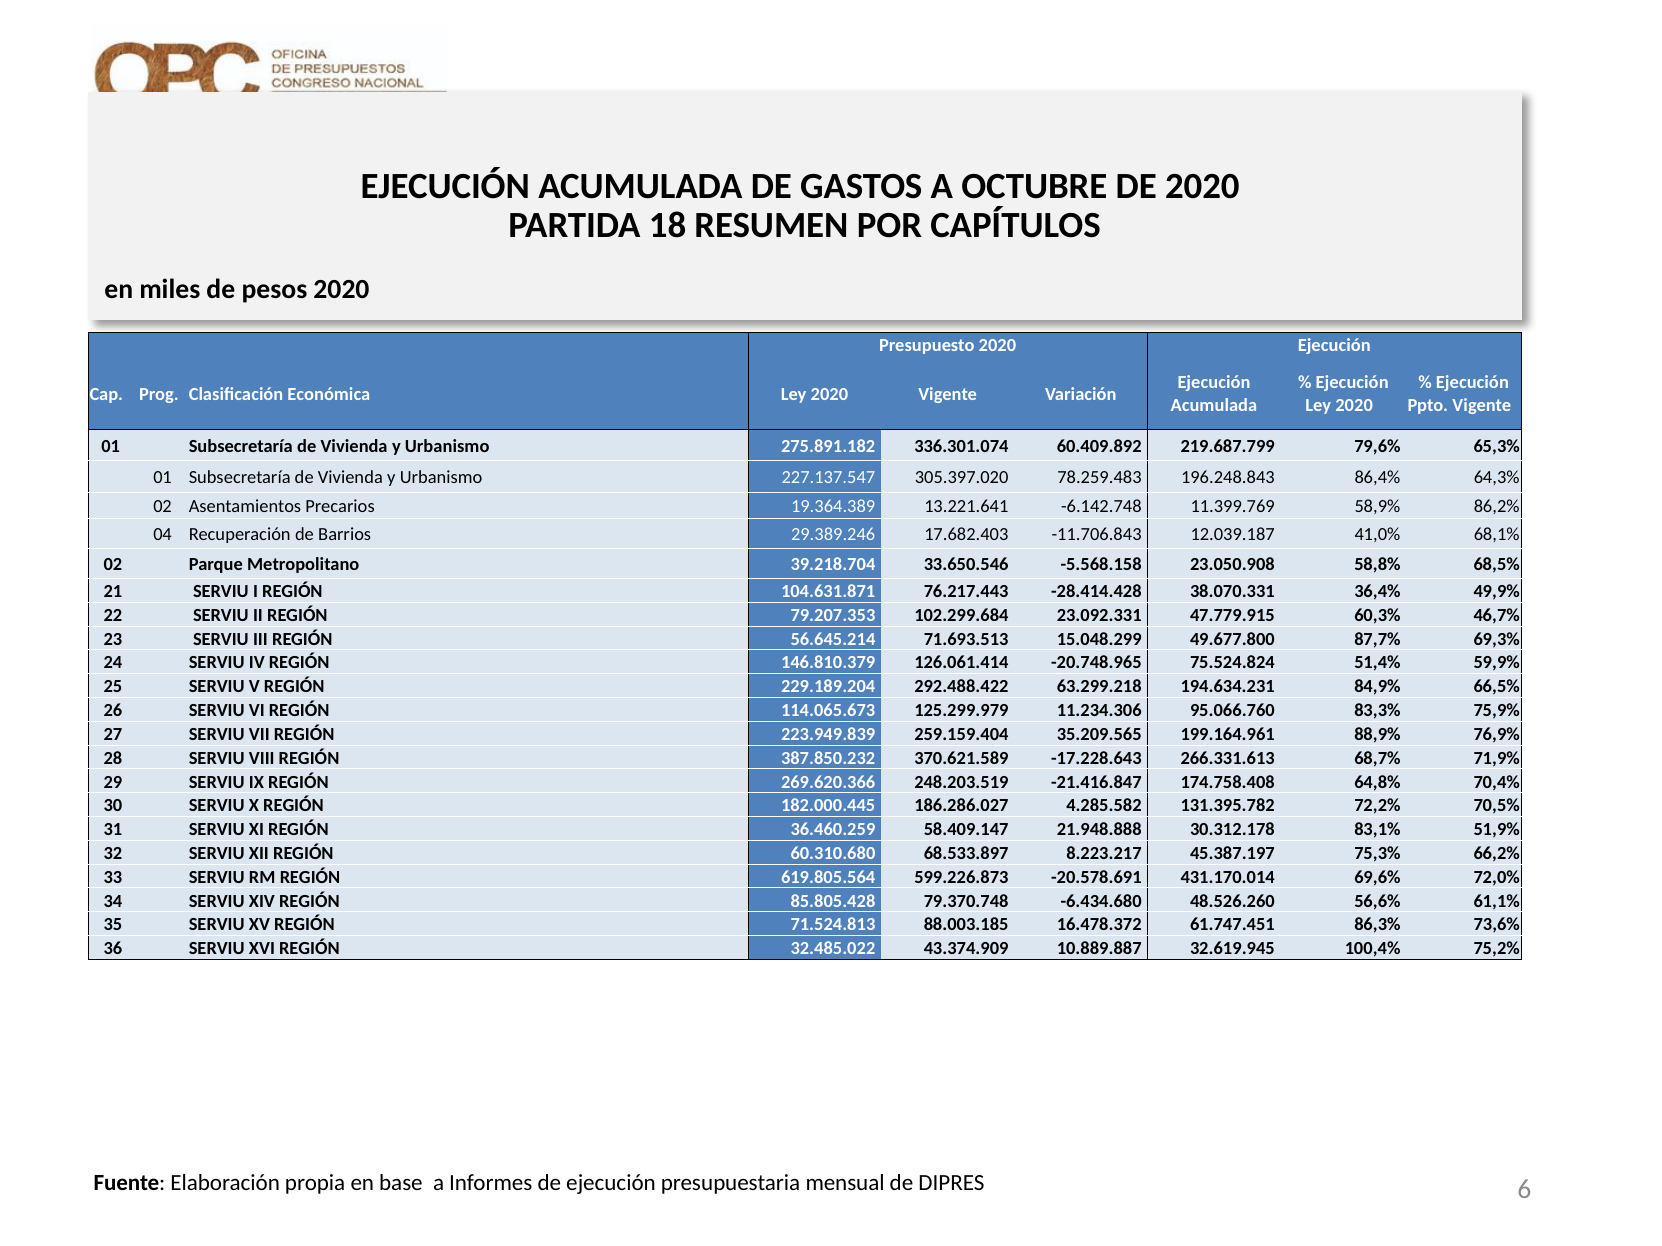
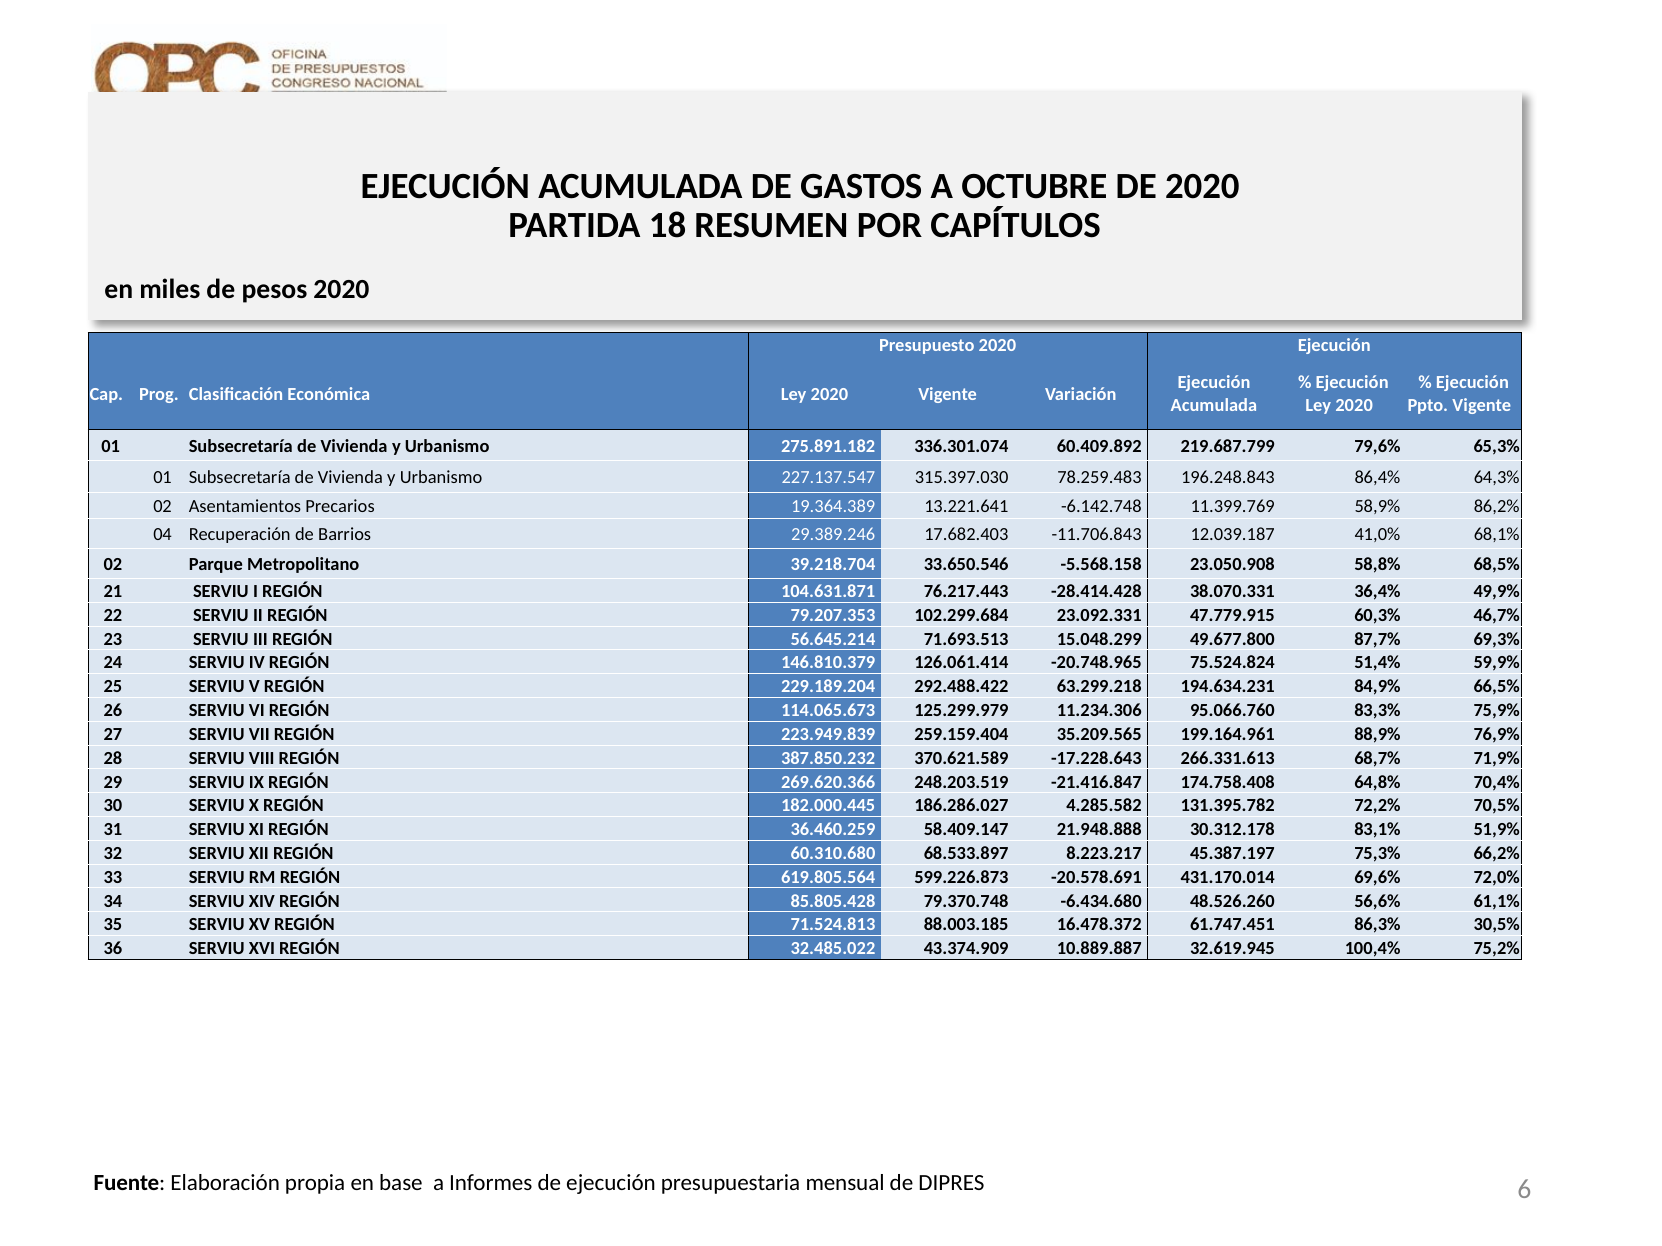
305.397.020: 305.397.020 -> 315.397.030 (962, 478)
73,6%: 73,6% -> 30,5% (1497, 925)
